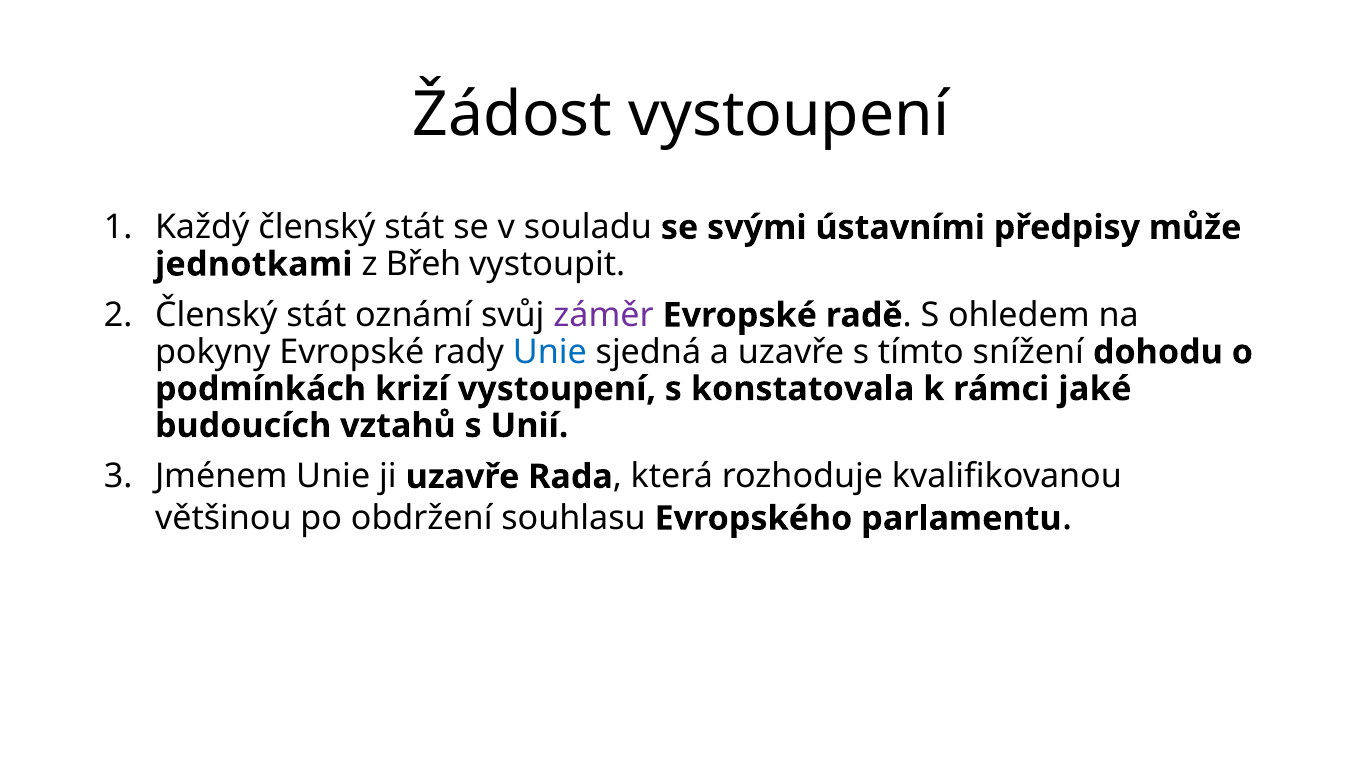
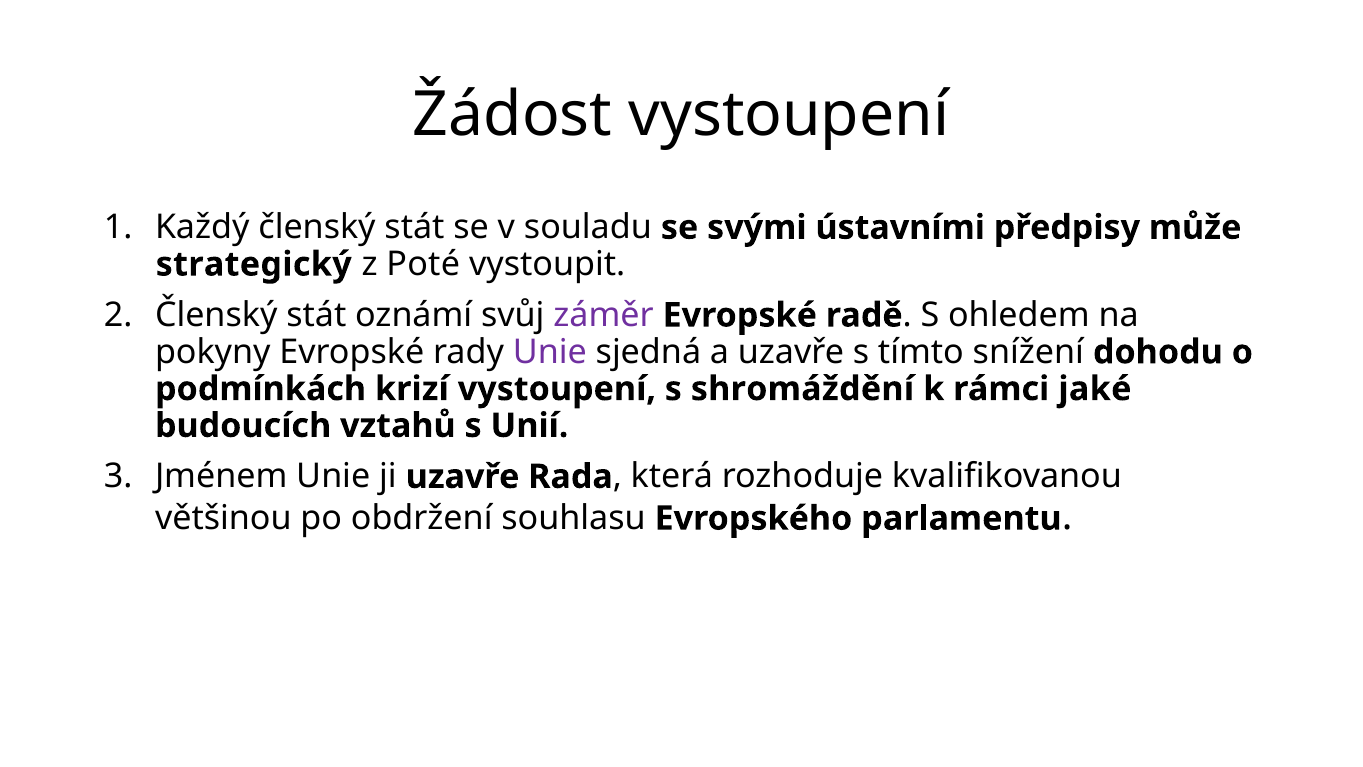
jednotkami: jednotkami -> strategický (254, 264)
Břeh: Břeh -> Poté (423, 264)
Unie colour: blue -> purple (550, 352)
konstatovala: konstatovala -> shromáždění (802, 389)
